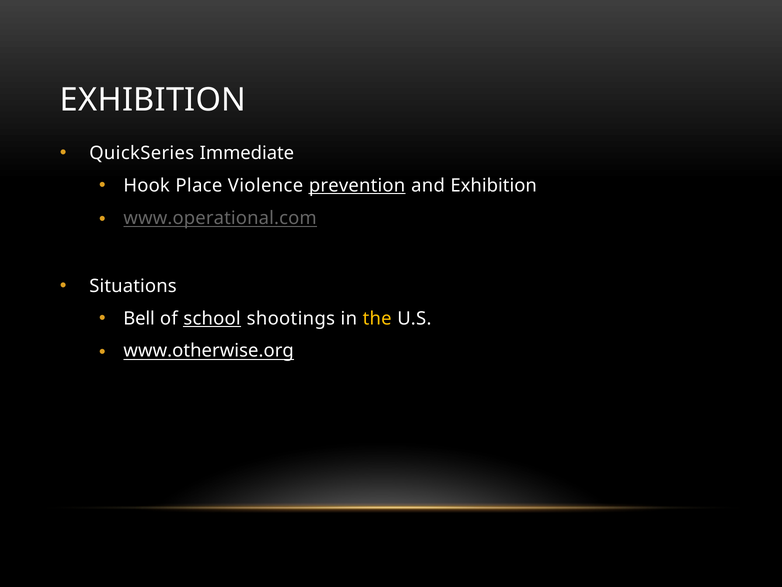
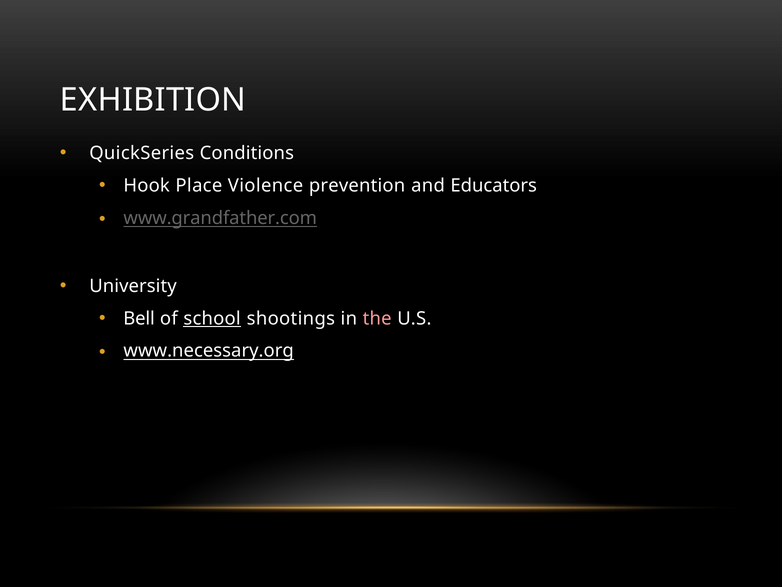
Immediate: Immediate -> Conditions (247, 153)
prevention underline: present -> none (357, 186)
and Exhibition: Exhibition -> Educators (494, 186)
www.operational.com: www.operational.com -> www.grandfather.com (220, 218)
Situations: Situations -> University (133, 286)
the colour: yellow -> pink (377, 318)
www.otherwise.org: www.otherwise.org -> www.necessary.org (209, 351)
